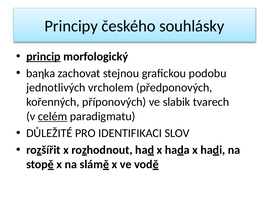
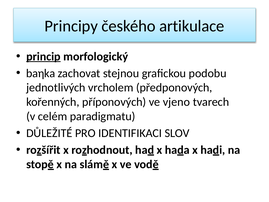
souhlásky: souhlásky -> artikulace (192, 26)
slabik: slabik -> vjeno (176, 102)
celém underline: present -> none (53, 116)
